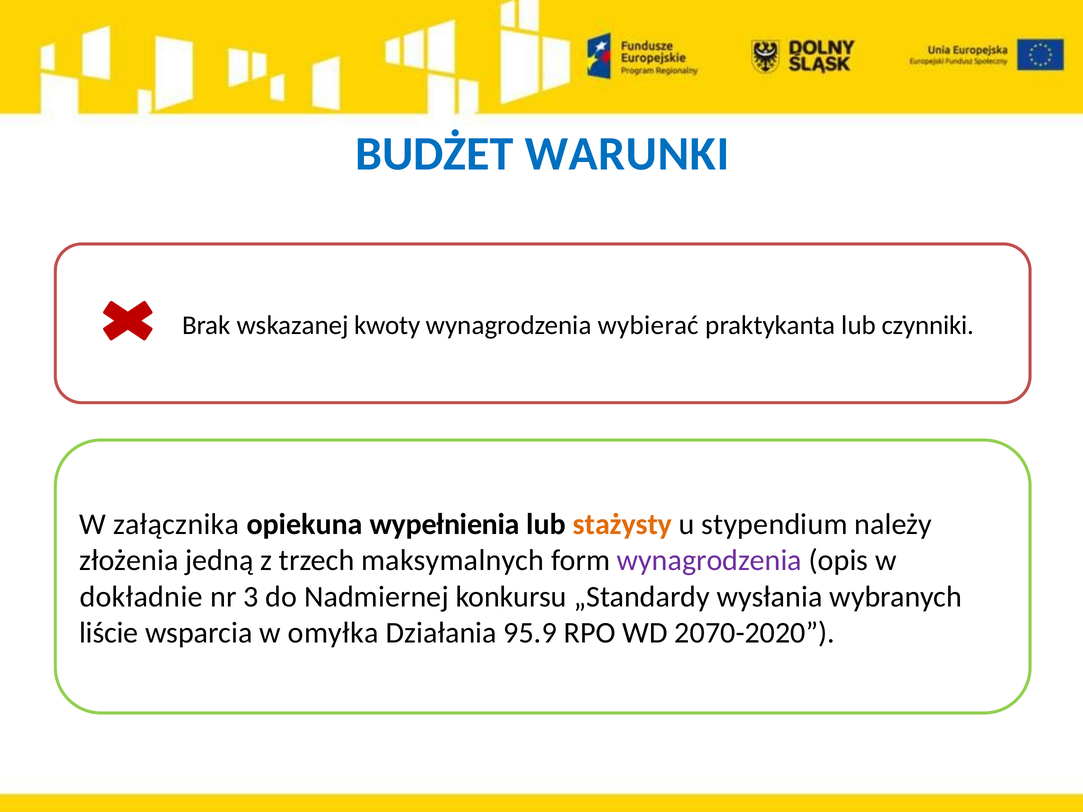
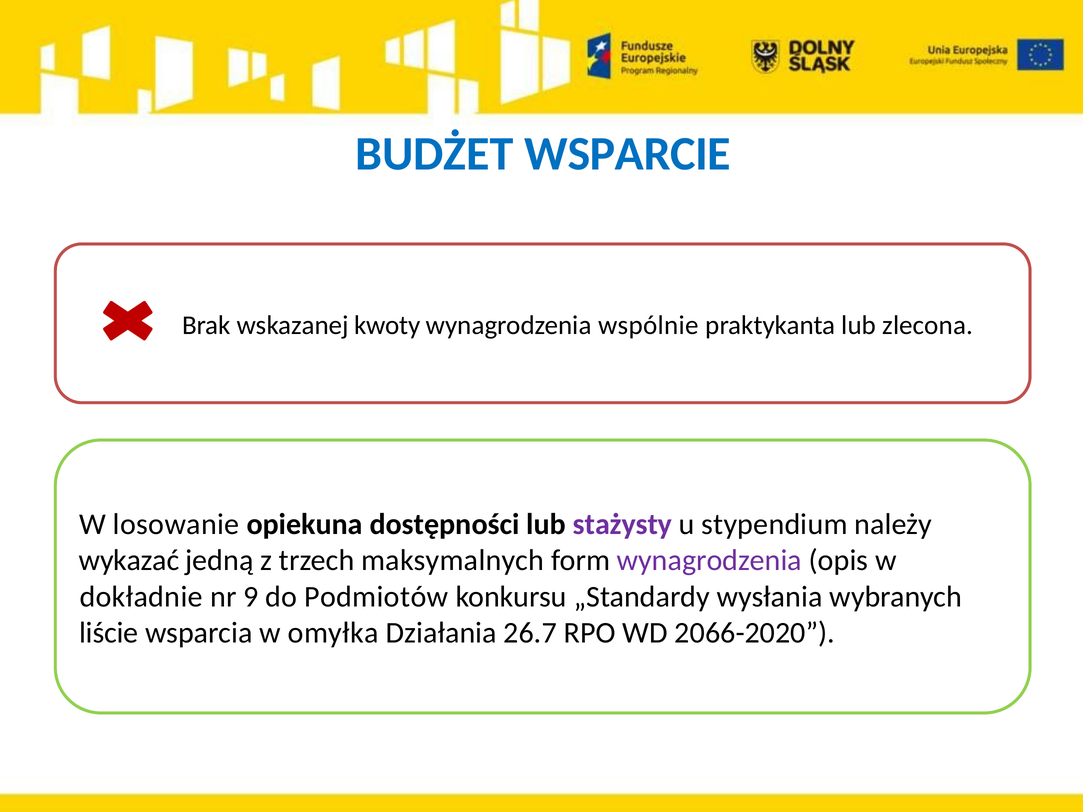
WARUNKI: WARUNKI -> WSPARCIE (628, 154)
wybierać: wybierać -> wspólnie (648, 325)
czynniki: czynniki -> zlecona (928, 325)
załącznika: załącznika -> losowanie (176, 525)
wypełnienia: wypełnienia -> dostępności (445, 525)
stażysty colour: orange -> purple (622, 525)
złożenia: złożenia -> wykazać (129, 561)
3: 3 -> 9 (251, 597)
Nadmiernej: Nadmiernej -> Podmiotów (376, 597)
95.9: 95.9 -> 26.7 (530, 633)
2070-2020: 2070-2020 -> 2066-2020 (755, 633)
